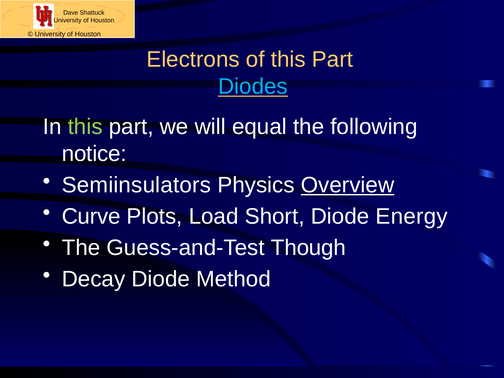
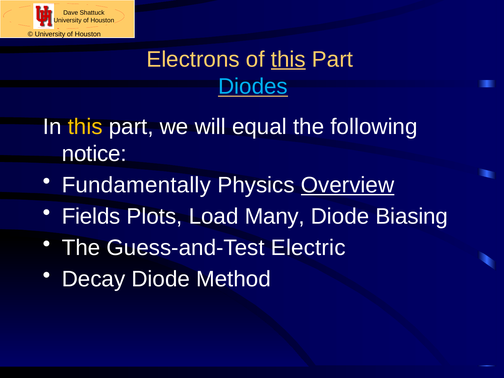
this underline: none -> present (288, 59)
this colour: light green -> yellow (85, 127)
Semiinsulators: Semiinsulators -> Fundamentally (136, 185)
Curve: Curve -> Fields (91, 216)
Short: Short -> Many (275, 216)
Energy: Energy -> Biasing (412, 216)
Though: Though -> Electric (308, 248)
